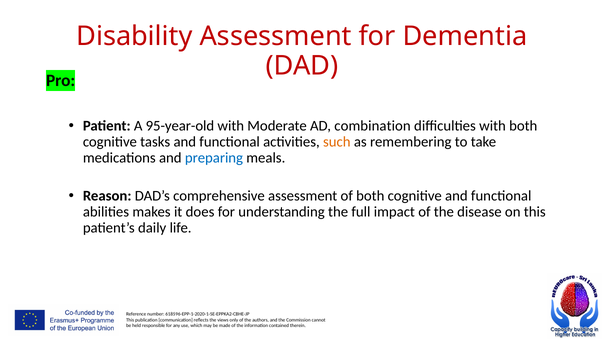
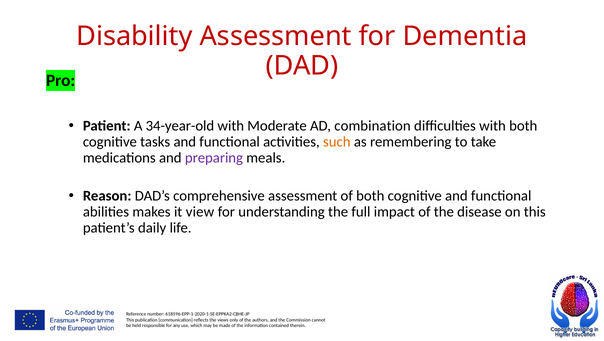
95-year-old: 95-year-old -> 34-year-old (180, 126)
preparing colour: blue -> purple (214, 158)
does: does -> view (200, 212)
